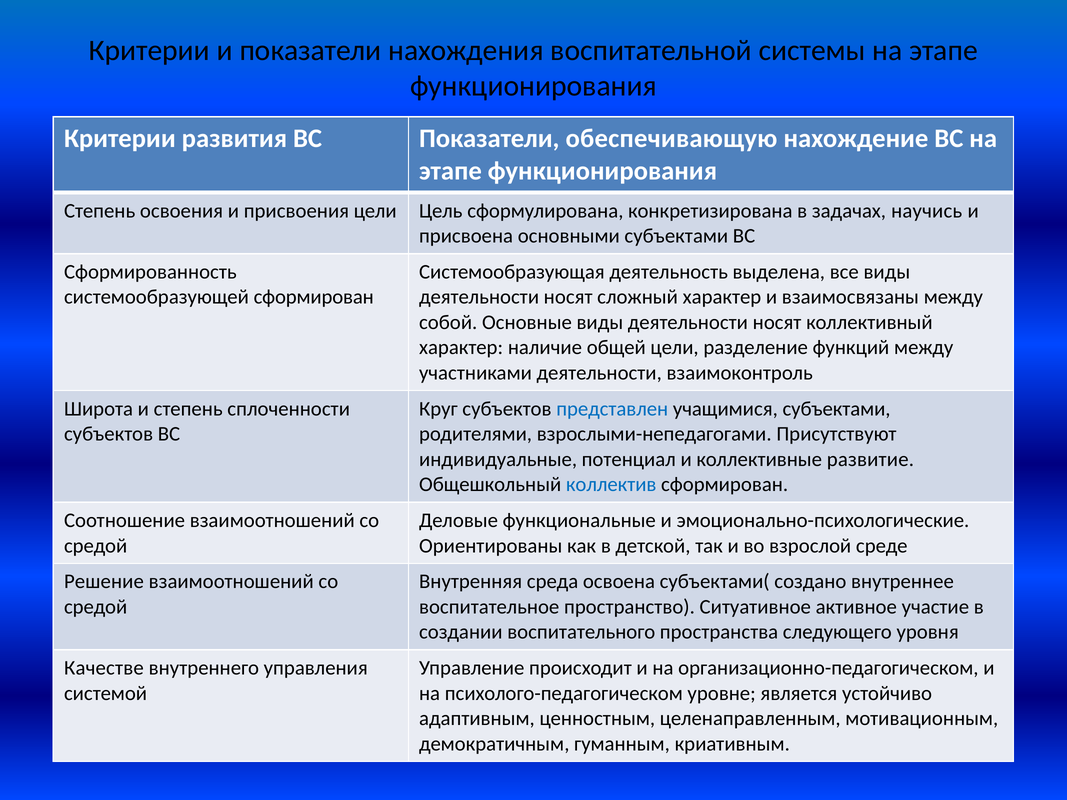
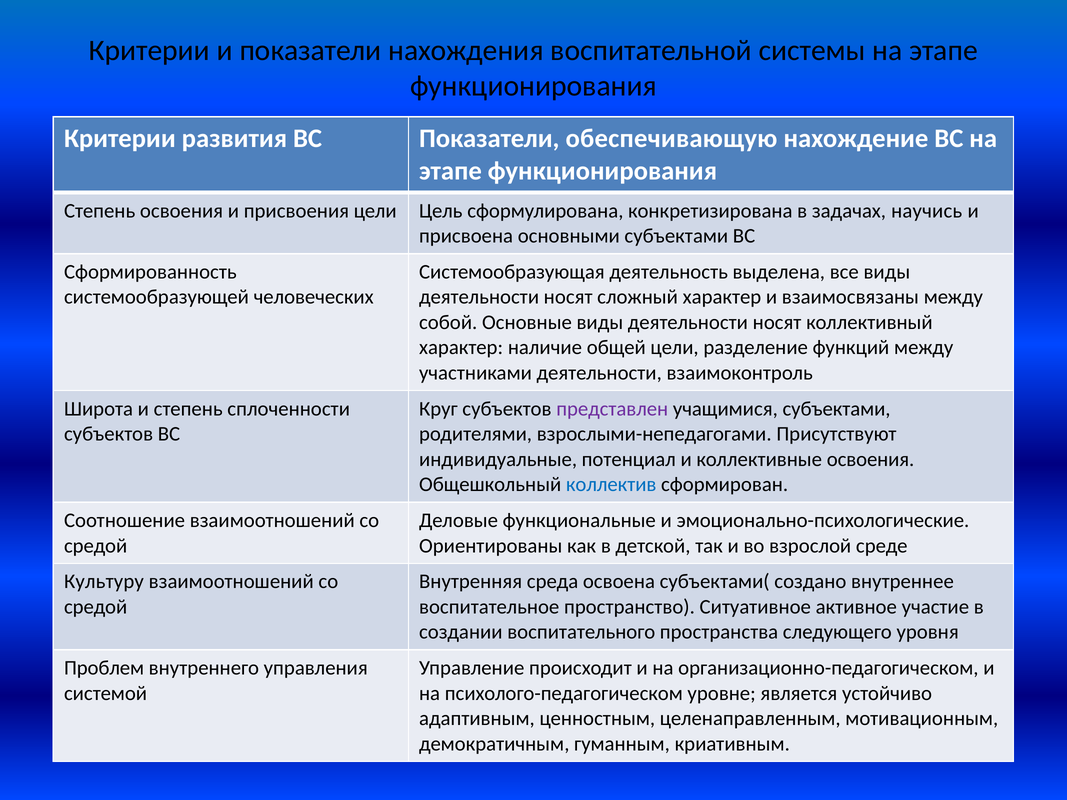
системообразующей сформирован: сформирован -> человеческих (314, 297)
представлен colour: blue -> purple (612, 409)
коллективные развитие: развитие -> освоения (871, 459)
Решение: Решение -> Культуру (104, 582)
Качестве: Качестве -> Проблем (104, 668)
